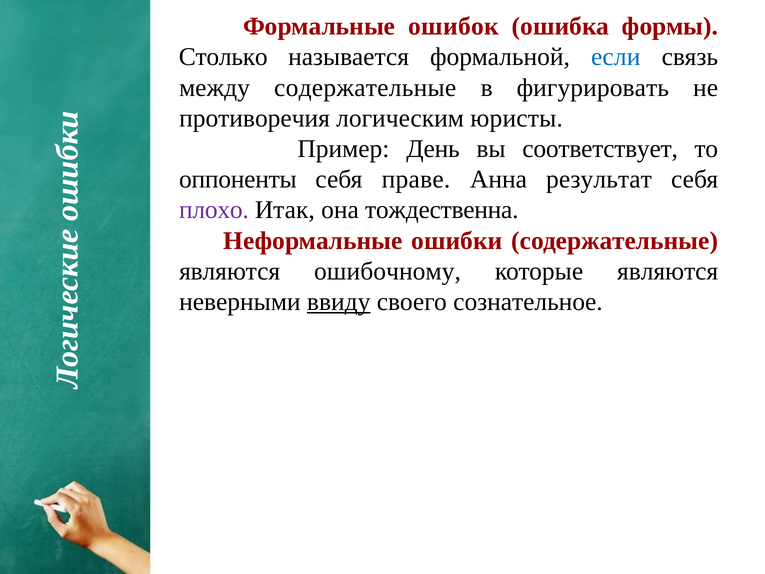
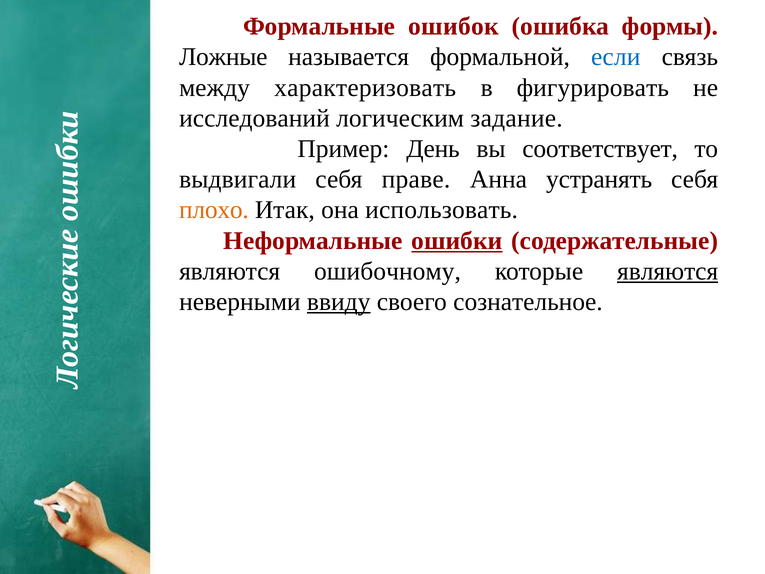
Столько: Столько -> Ложные (223, 57)
между содержательные: содержательные -> характеризовать (365, 88)
противоречия: противоречия -> исследований (254, 118)
юристы: юристы -> задание (517, 118)
оппоненты: оппоненты -> выдвигали (238, 179)
результат: результат -> устранять (599, 179)
плохо colour: purple -> orange (214, 210)
тождественна: тождественна -> использовать (442, 210)
ошибки underline: none -> present (457, 241)
являются underline: none -> present (668, 271)
